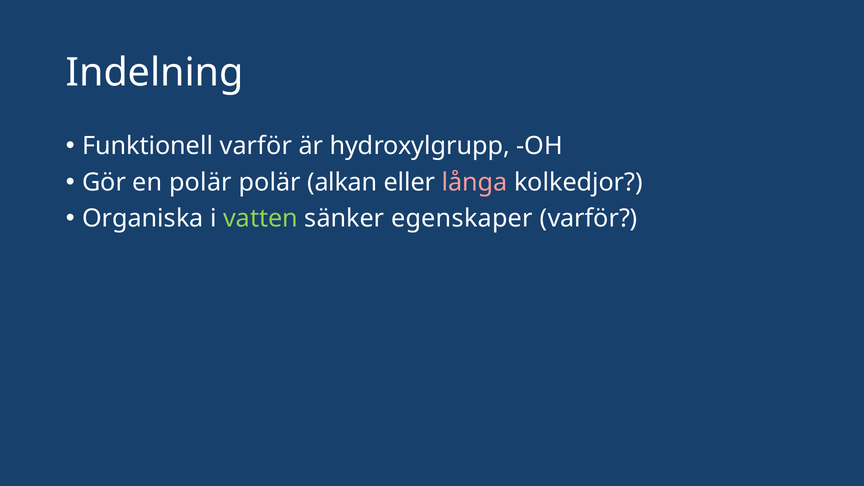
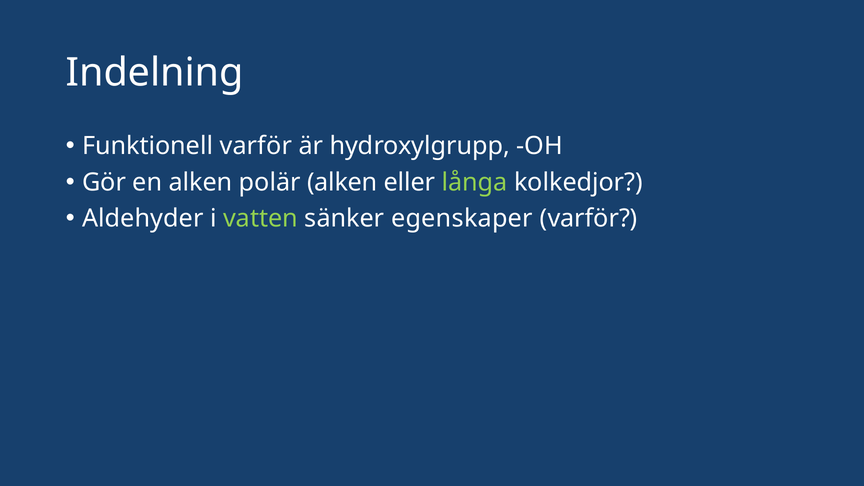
en polär: polär -> alken (201, 182)
polär alkan: alkan -> alken (342, 182)
långa colour: pink -> light green (475, 182)
Organiska: Organiska -> Aldehyder (143, 219)
